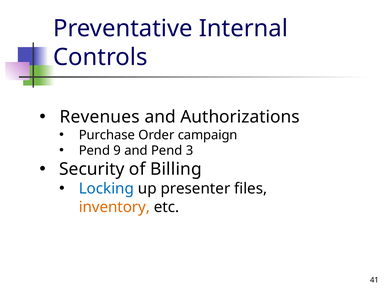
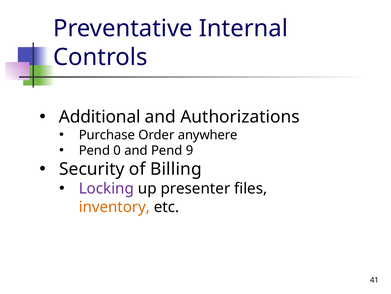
Revenues: Revenues -> Additional (100, 117)
campaign: campaign -> anywhere (208, 135)
9: 9 -> 0 (117, 150)
3: 3 -> 9 (190, 150)
Locking colour: blue -> purple (106, 188)
